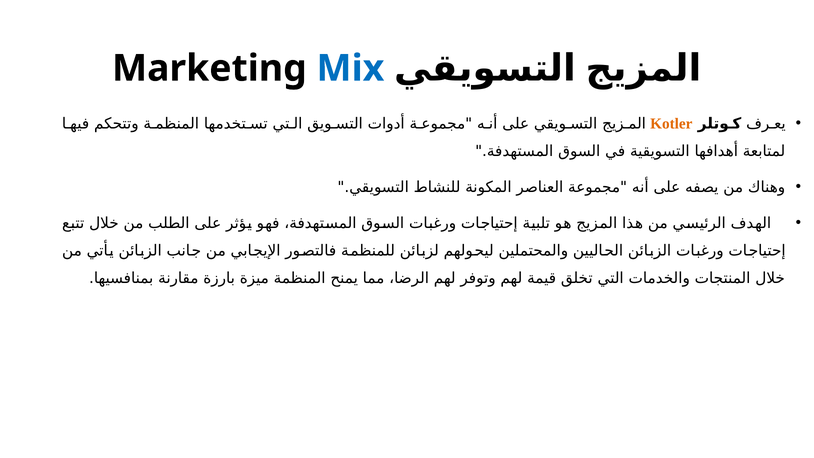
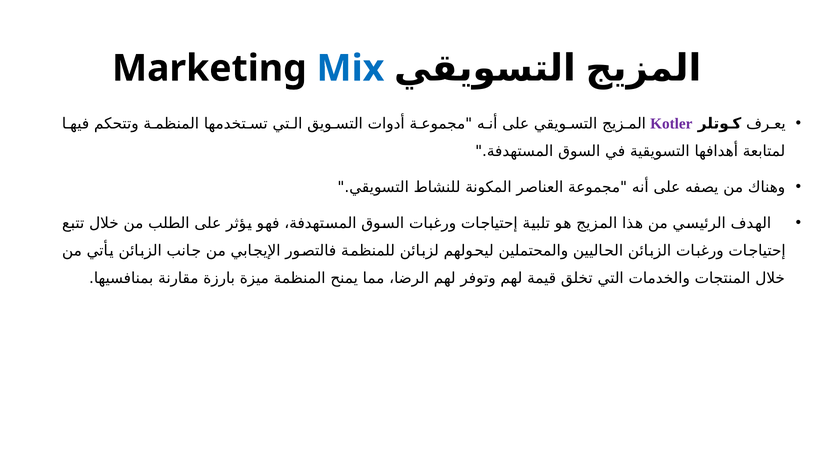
Kotler colour: orange -> purple (671, 124)
